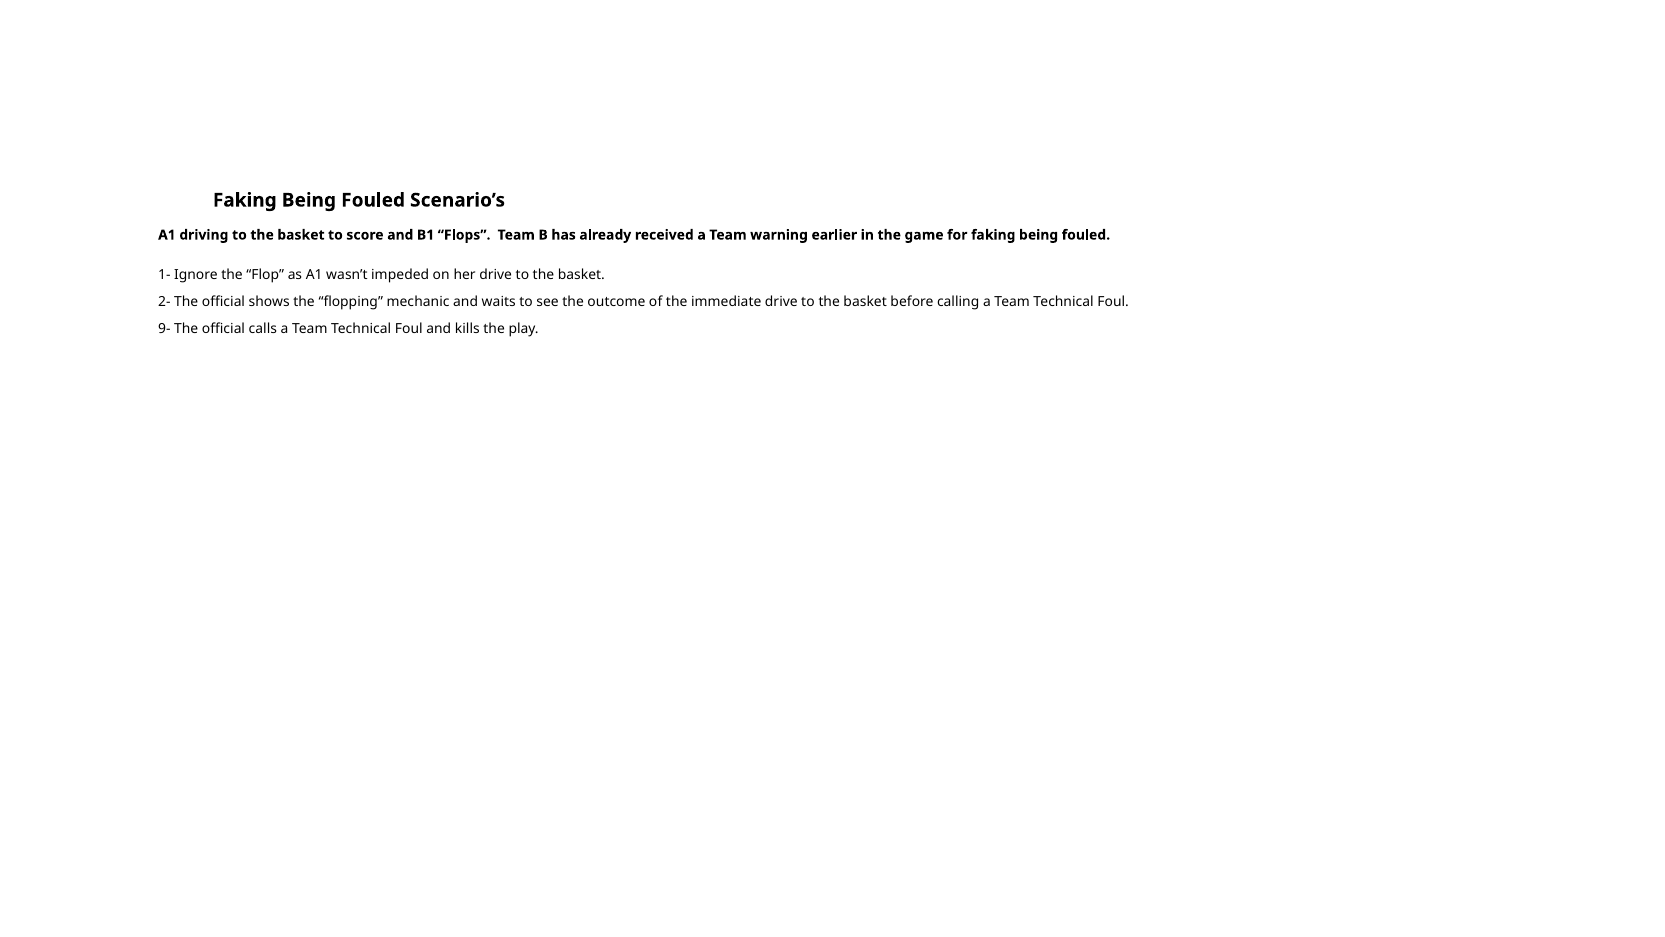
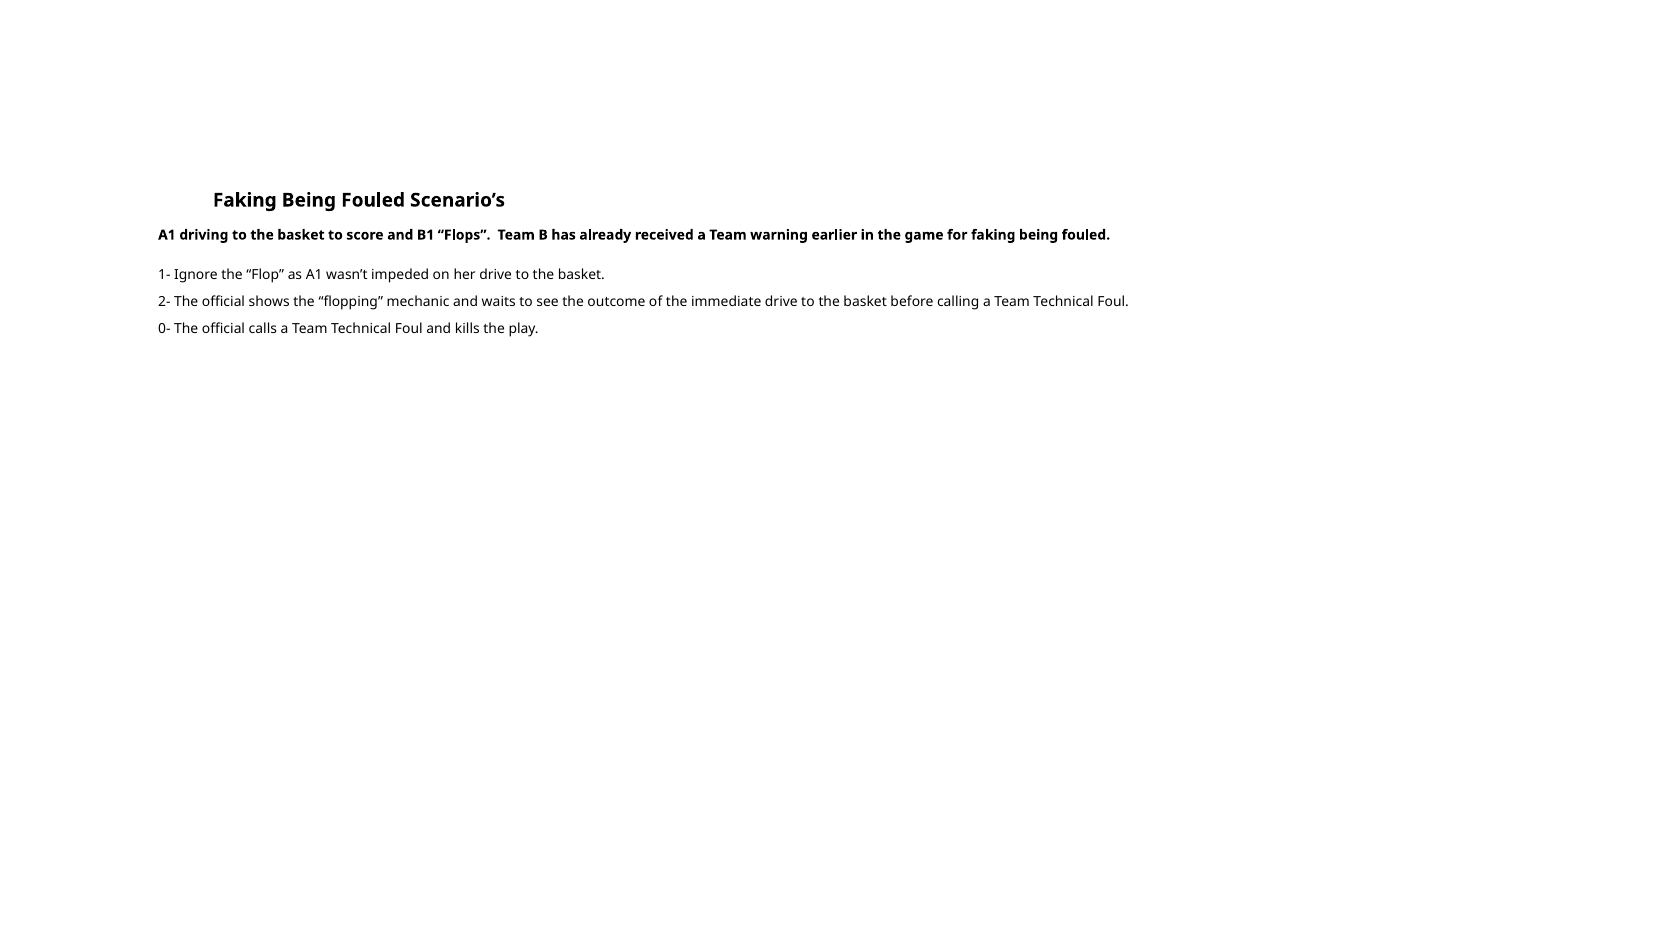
9-: 9- -> 0- (164, 329)
